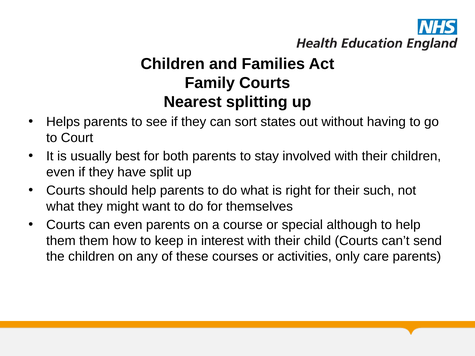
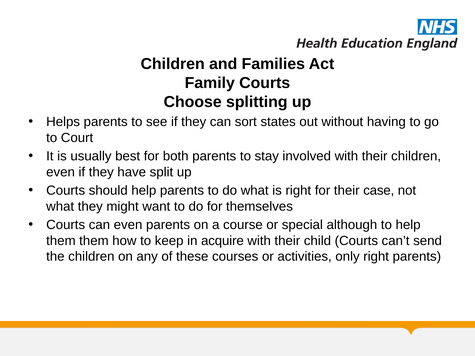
Nearest: Nearest -> Choose (193, 102)
such: such -> case (379, 191)
interest: interest -> acquire (222, 241)
only care: care -> right (376, 257)
